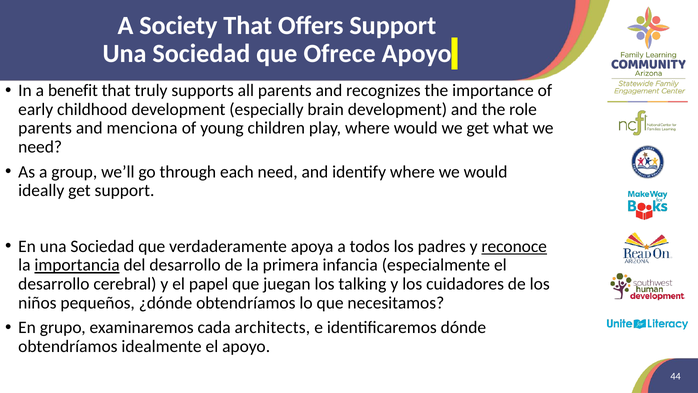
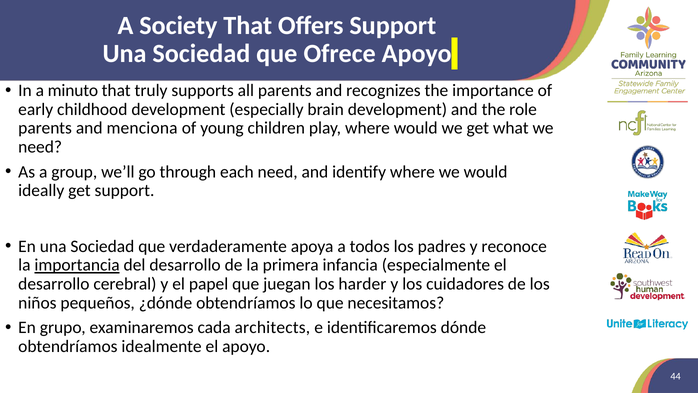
benefit: benefit -> minuto (73, 90)
reconoce underline: present -> none (514, 246)
talking: talking -> harder (362, 284)
